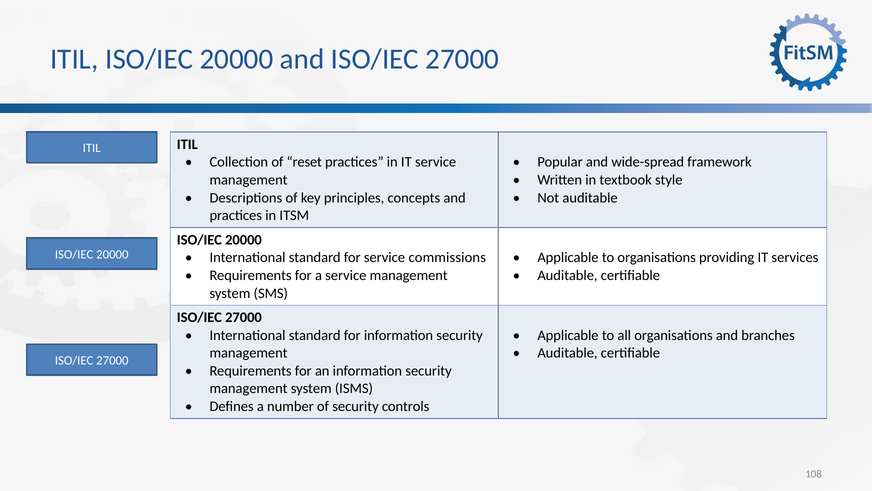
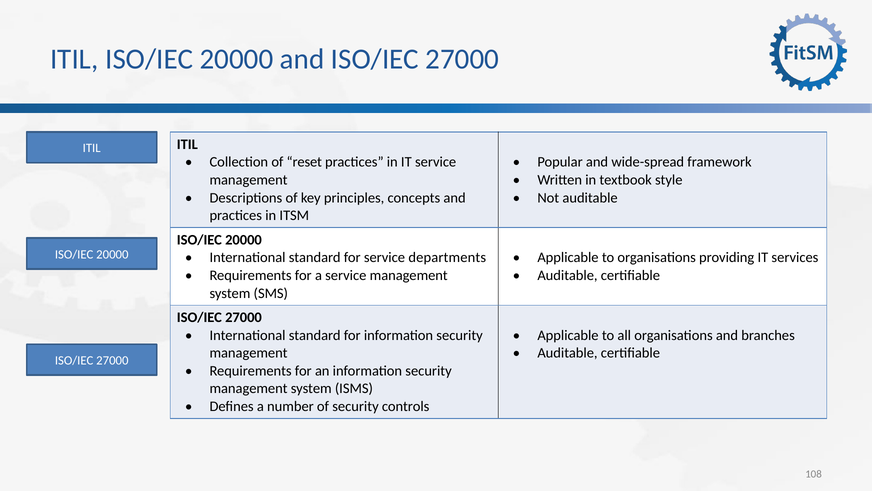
commissions: commissions -> departments (447, 257)
